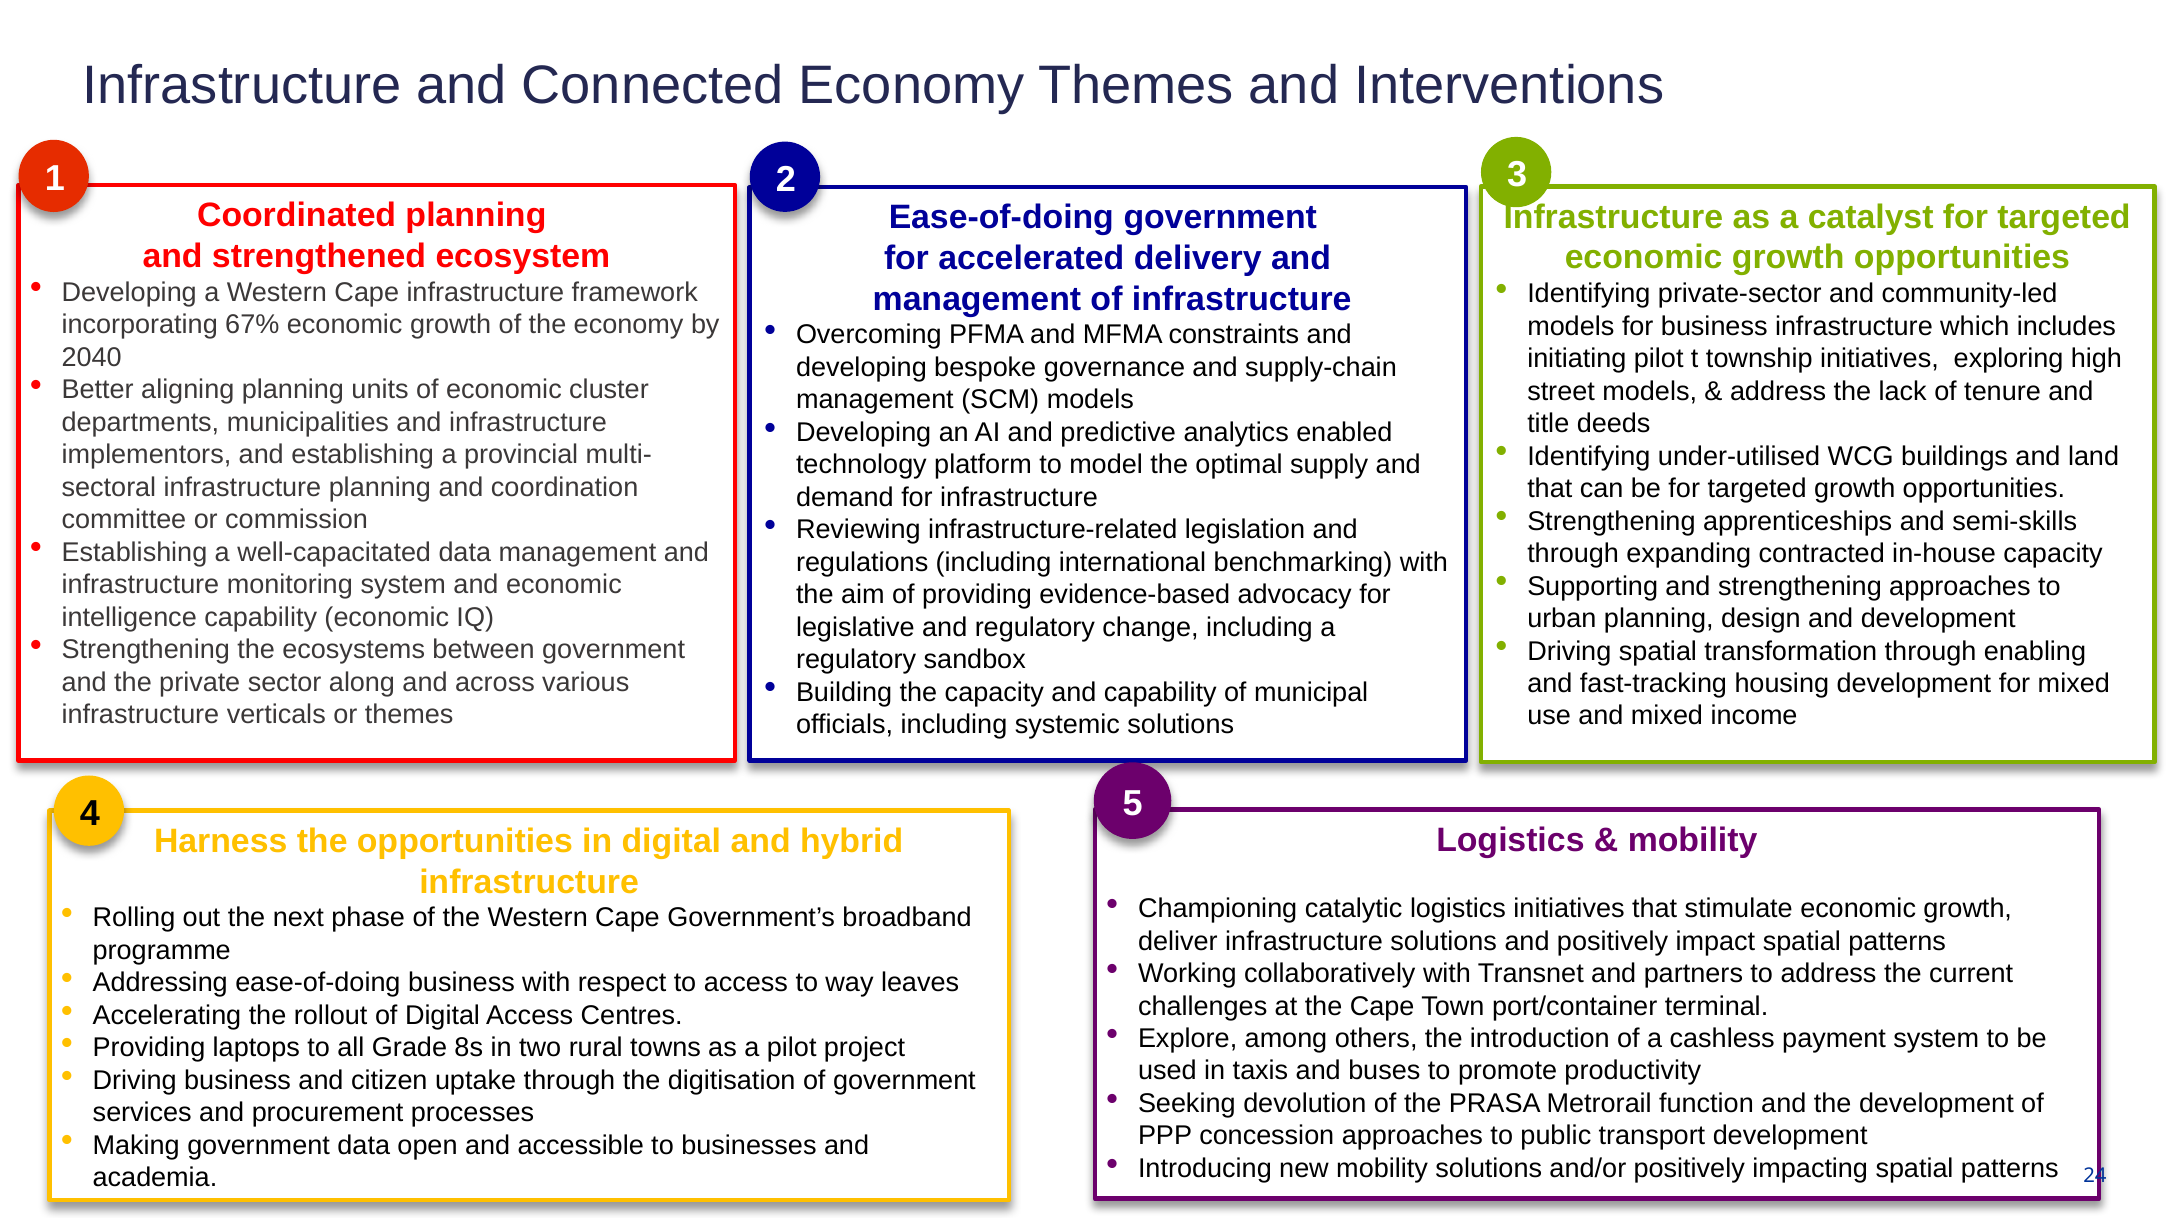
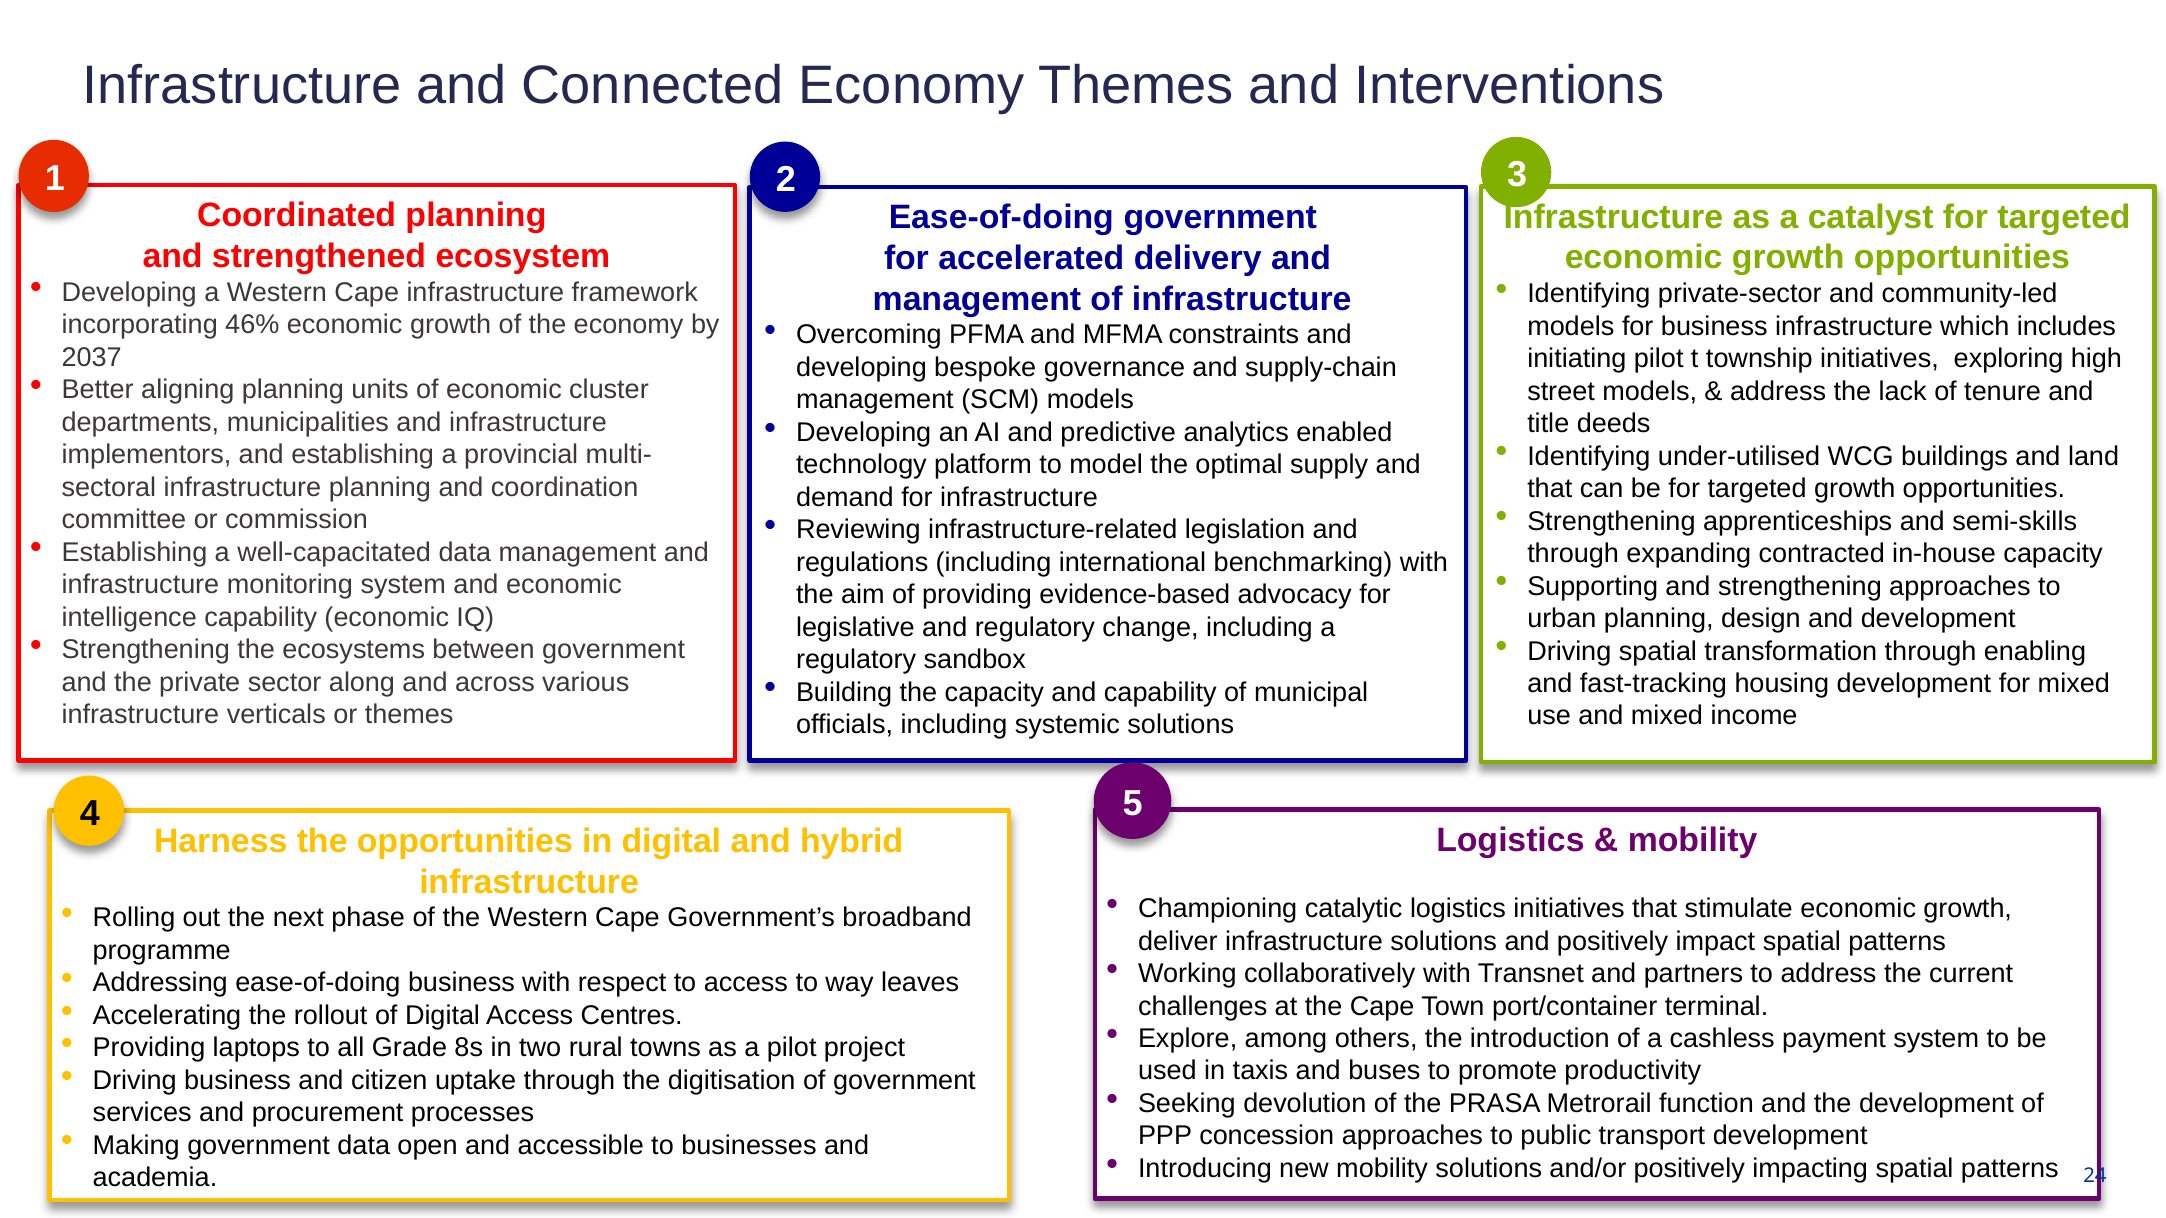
67%: 67% -> 46% (252, 325)
2040: 2040 -> 2037 (92, 357)
